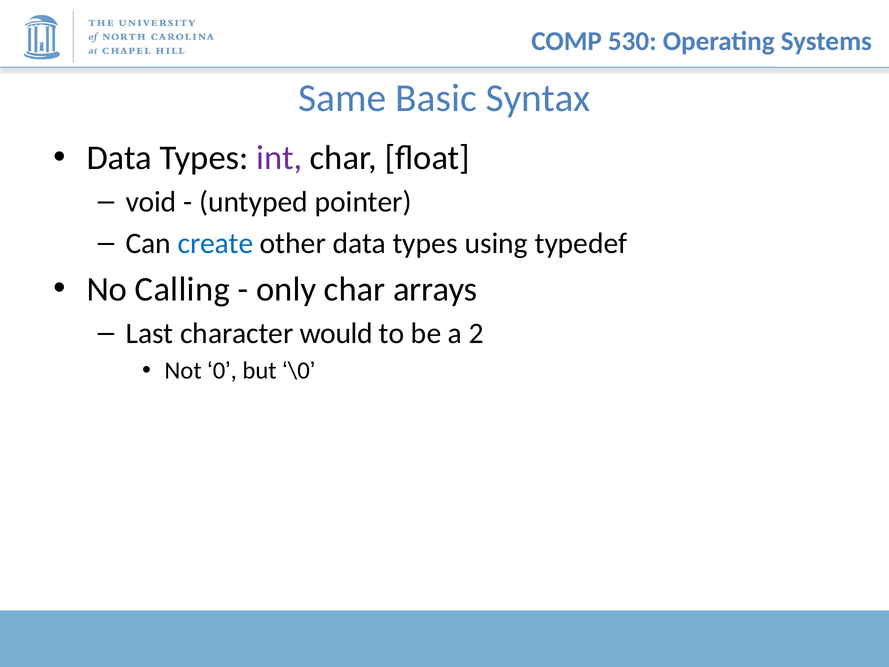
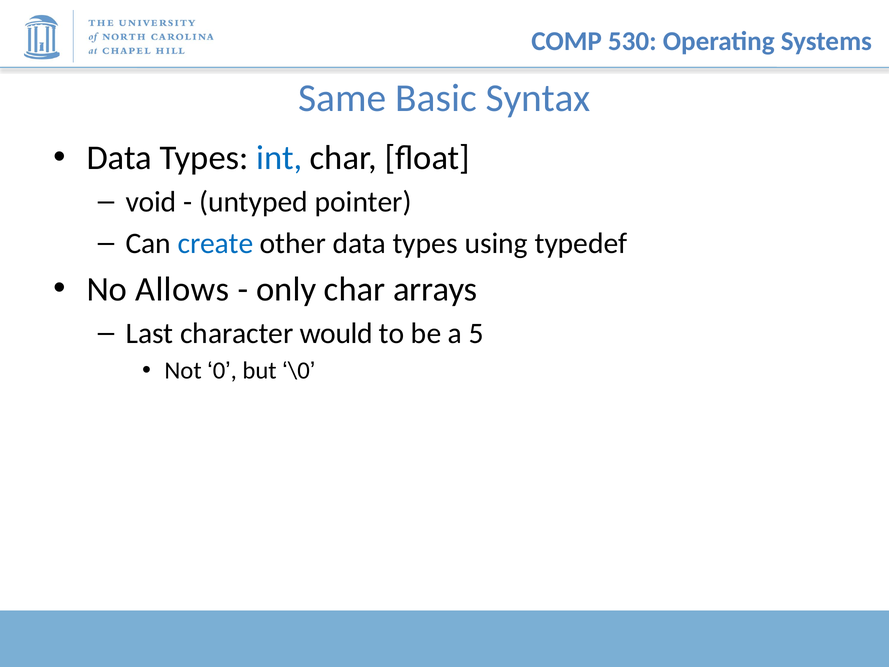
int colour: purple -> blue (279, 158)
Calling: Calling -> Allows (182, 289)
2: 2 -> 5 (476, 333)
